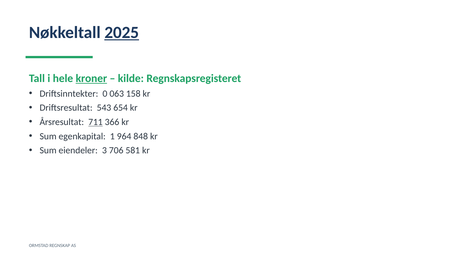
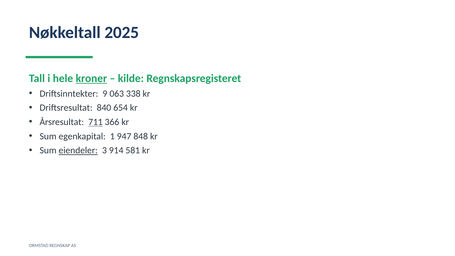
2025 underline: present -> none (122, 32)
0: 0 -> 9 (105, 94)
158: 158 -> 338 (133, 94)
543: 543 -> 840 (104, 108)
964: 964 -> 947 (124, 136)
eiendeler underline: none -> present (78, 150)
706: 706 -> 914 (116, 150)
